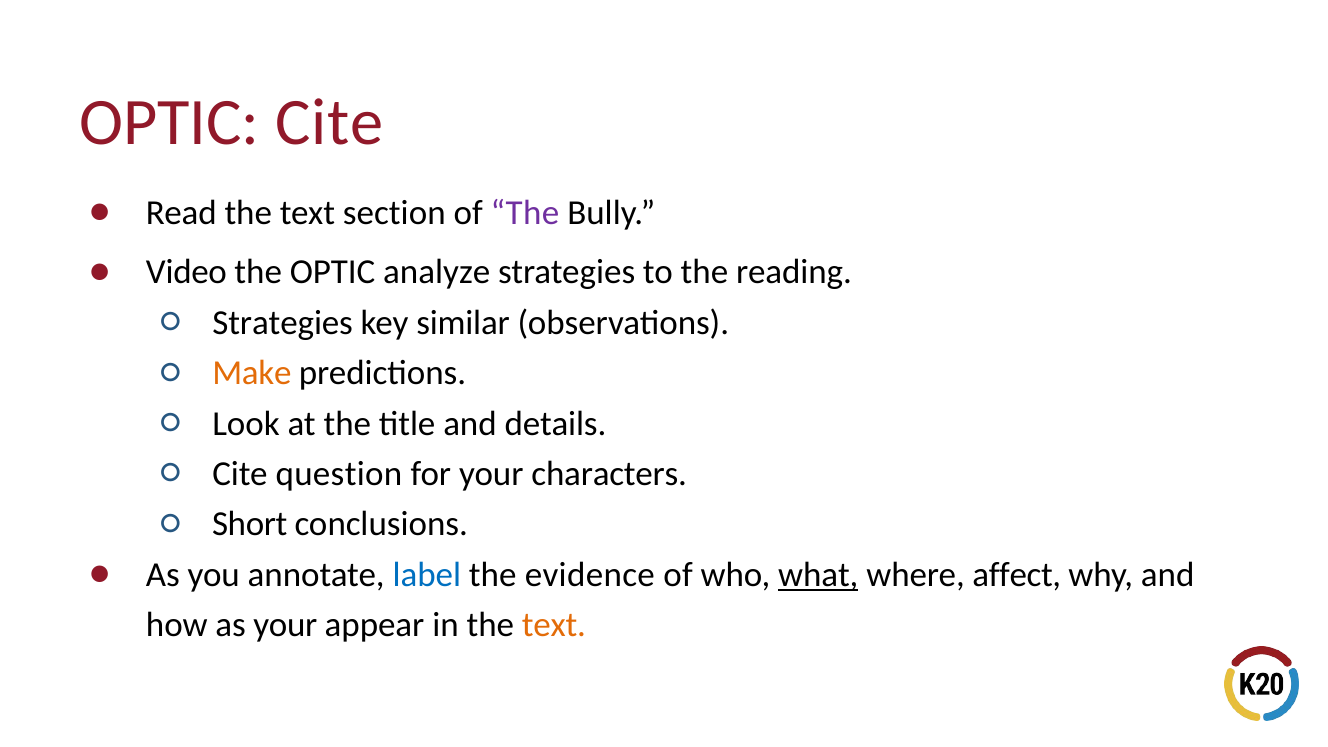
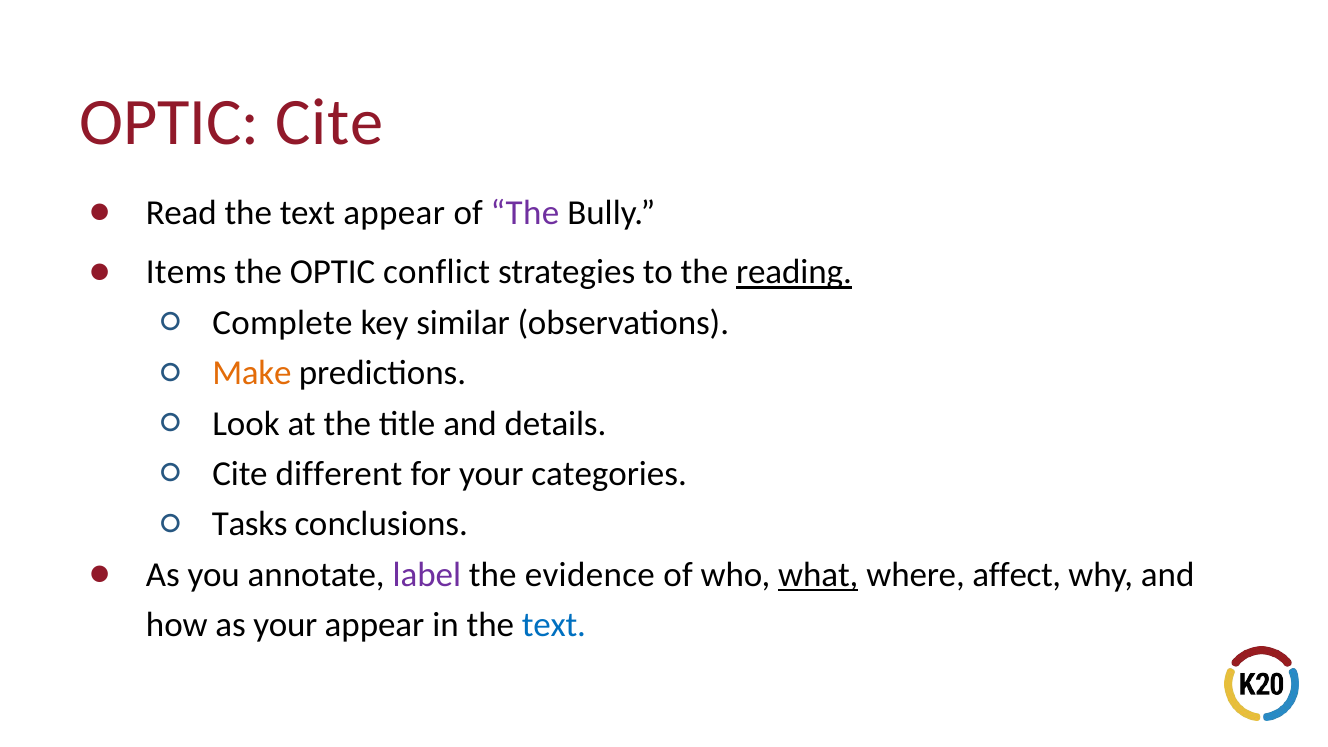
text section: section -> appear (394, 212)
Video: Video -> Items (186, 272)
analyze: analyze -> conflict (437, 272)
reading underline: none -> present (794, 272)
Strategies: Strategies -> Complete (282, 323)
question: question -> different (339, 474)
characters: characters -> categories (609, 474)
Short: Short -> Tasks (250, 524)
label colour: blue -> purple (427, 575)
text colour: orange -> blue (554, 625)
